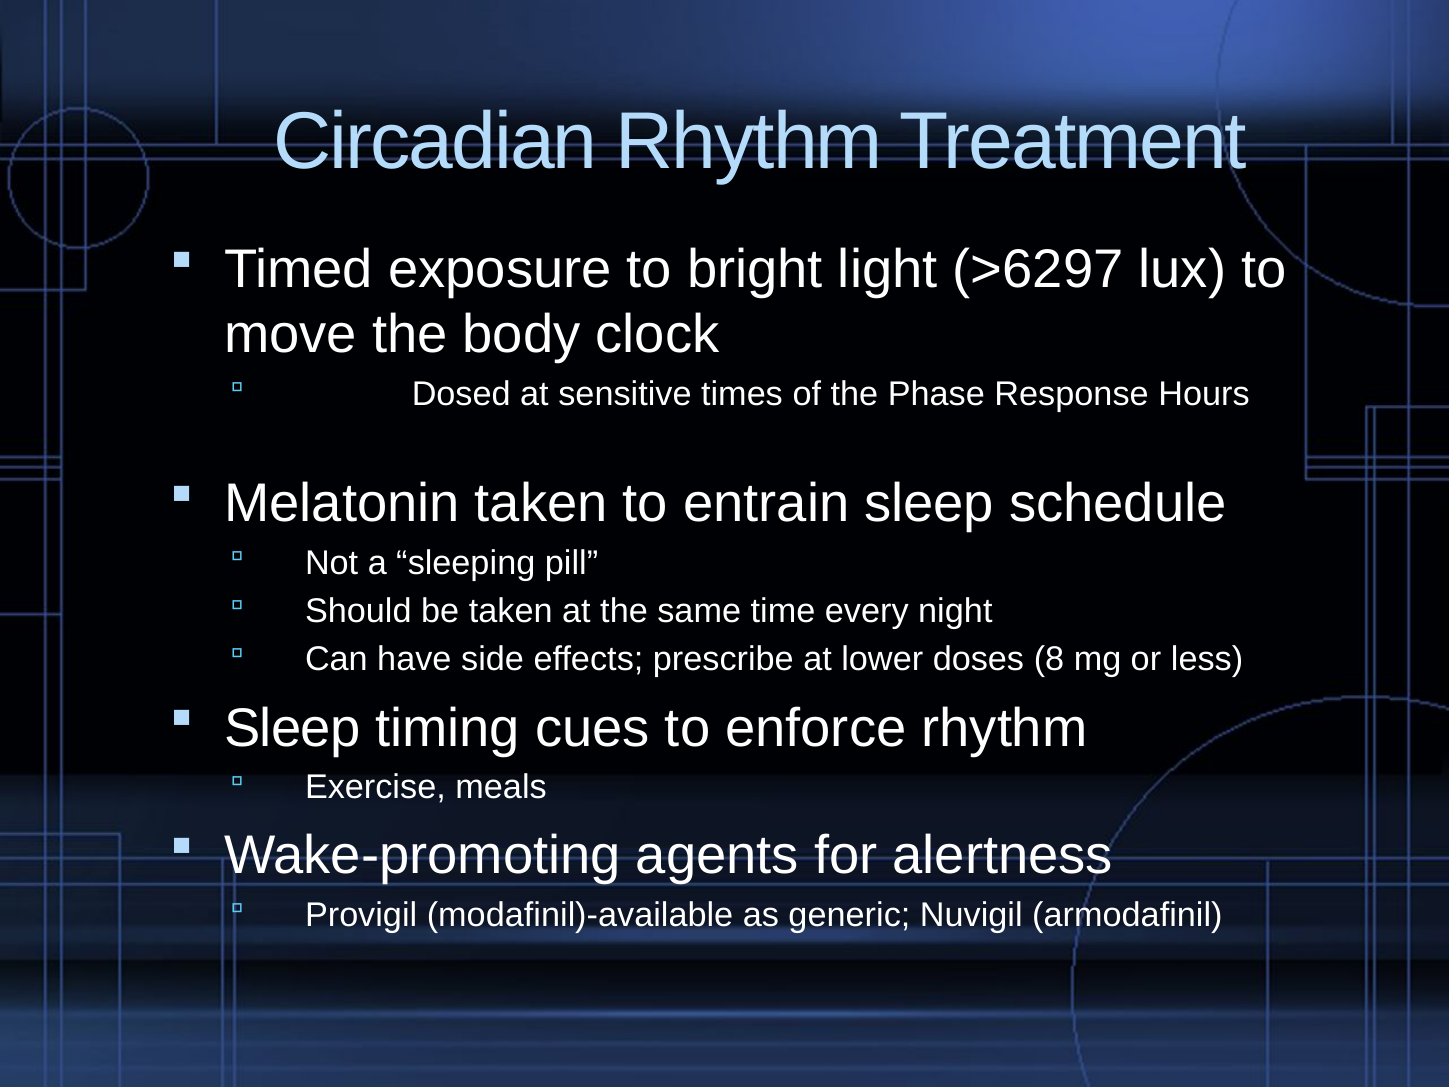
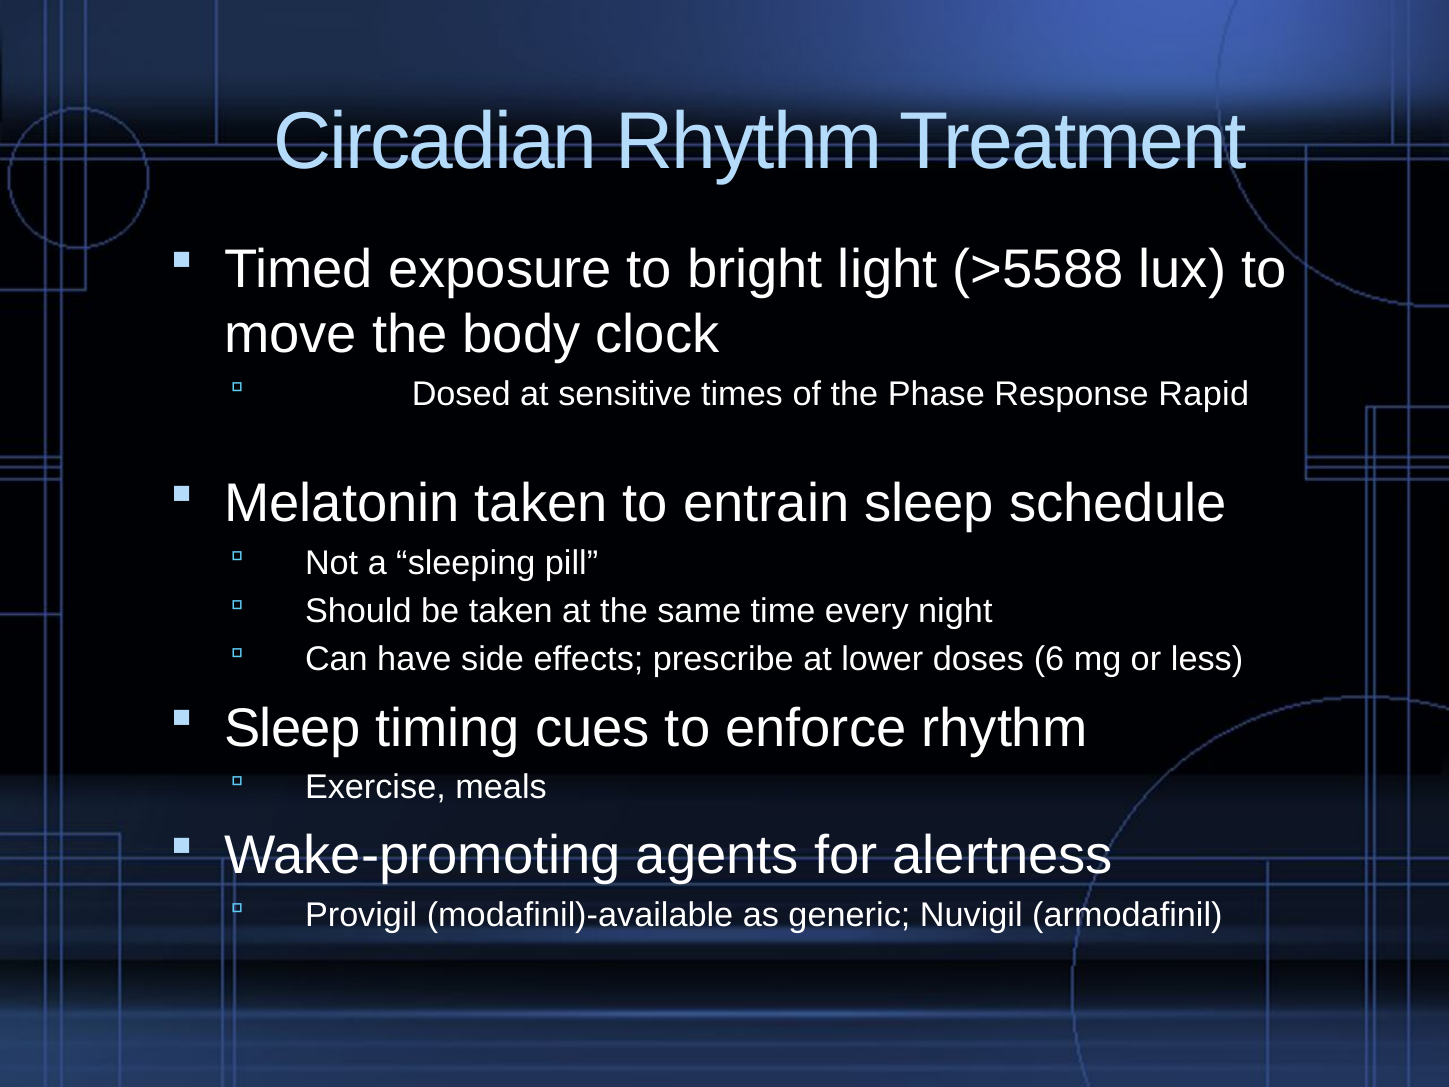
>6297: >6297 -> >5588 (1038, 270)
Hours: Hours -> Rapid (1204, 394)
8: 8 -> 6 (1049, 659)
